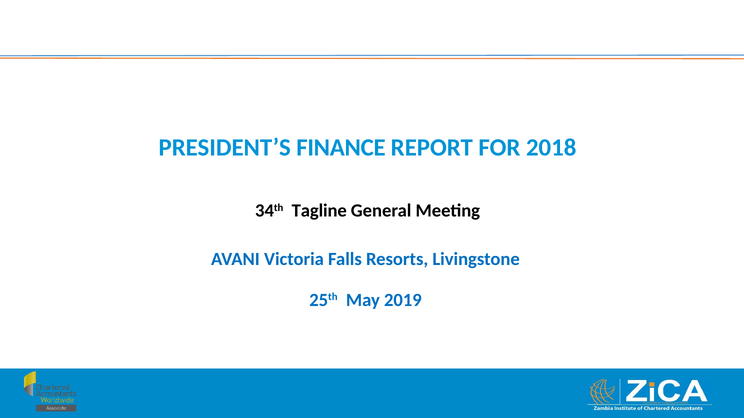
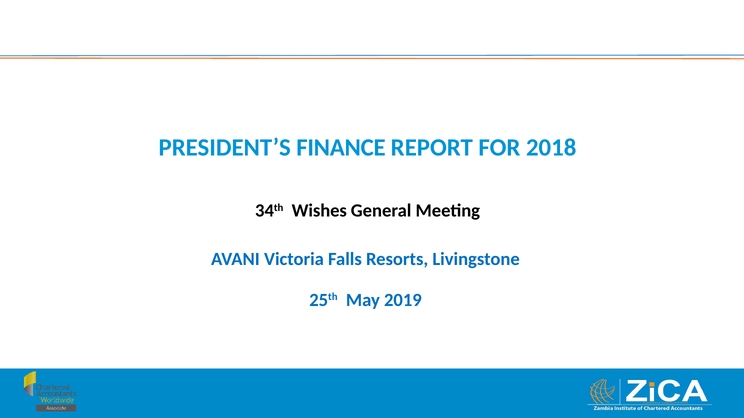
Tagline: Tagline -> Wishes (319, 211)
